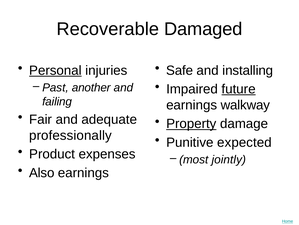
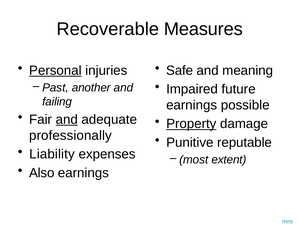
Damaged: Damaged -> Measures (203, 29)
installing: installing -> meaning (248, 70)
future underline: present -> none (239, 89)
walkway: walkway -> possible (245, 105)
and underline: none -> present (67, 119)
expected: expected -> reputable (245, 142)
Product: Product -> Liability (52, 154)
jointly: jointly -> extent (229, 159)
